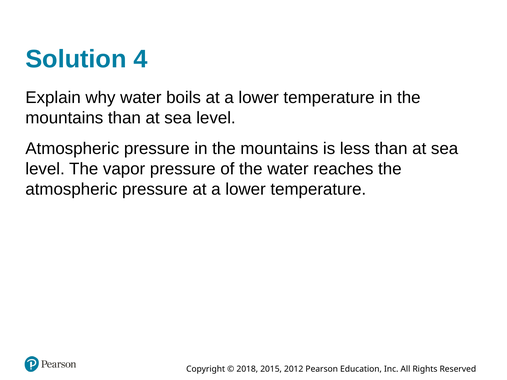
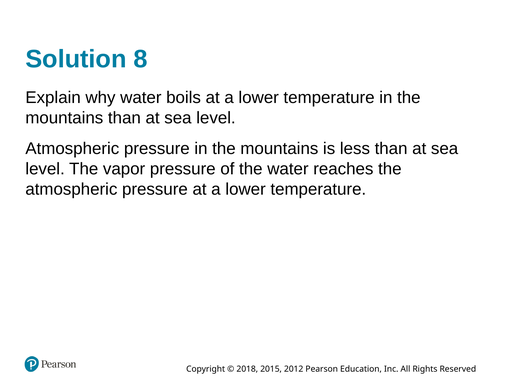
4: 4 -> 8 (141, 59)
